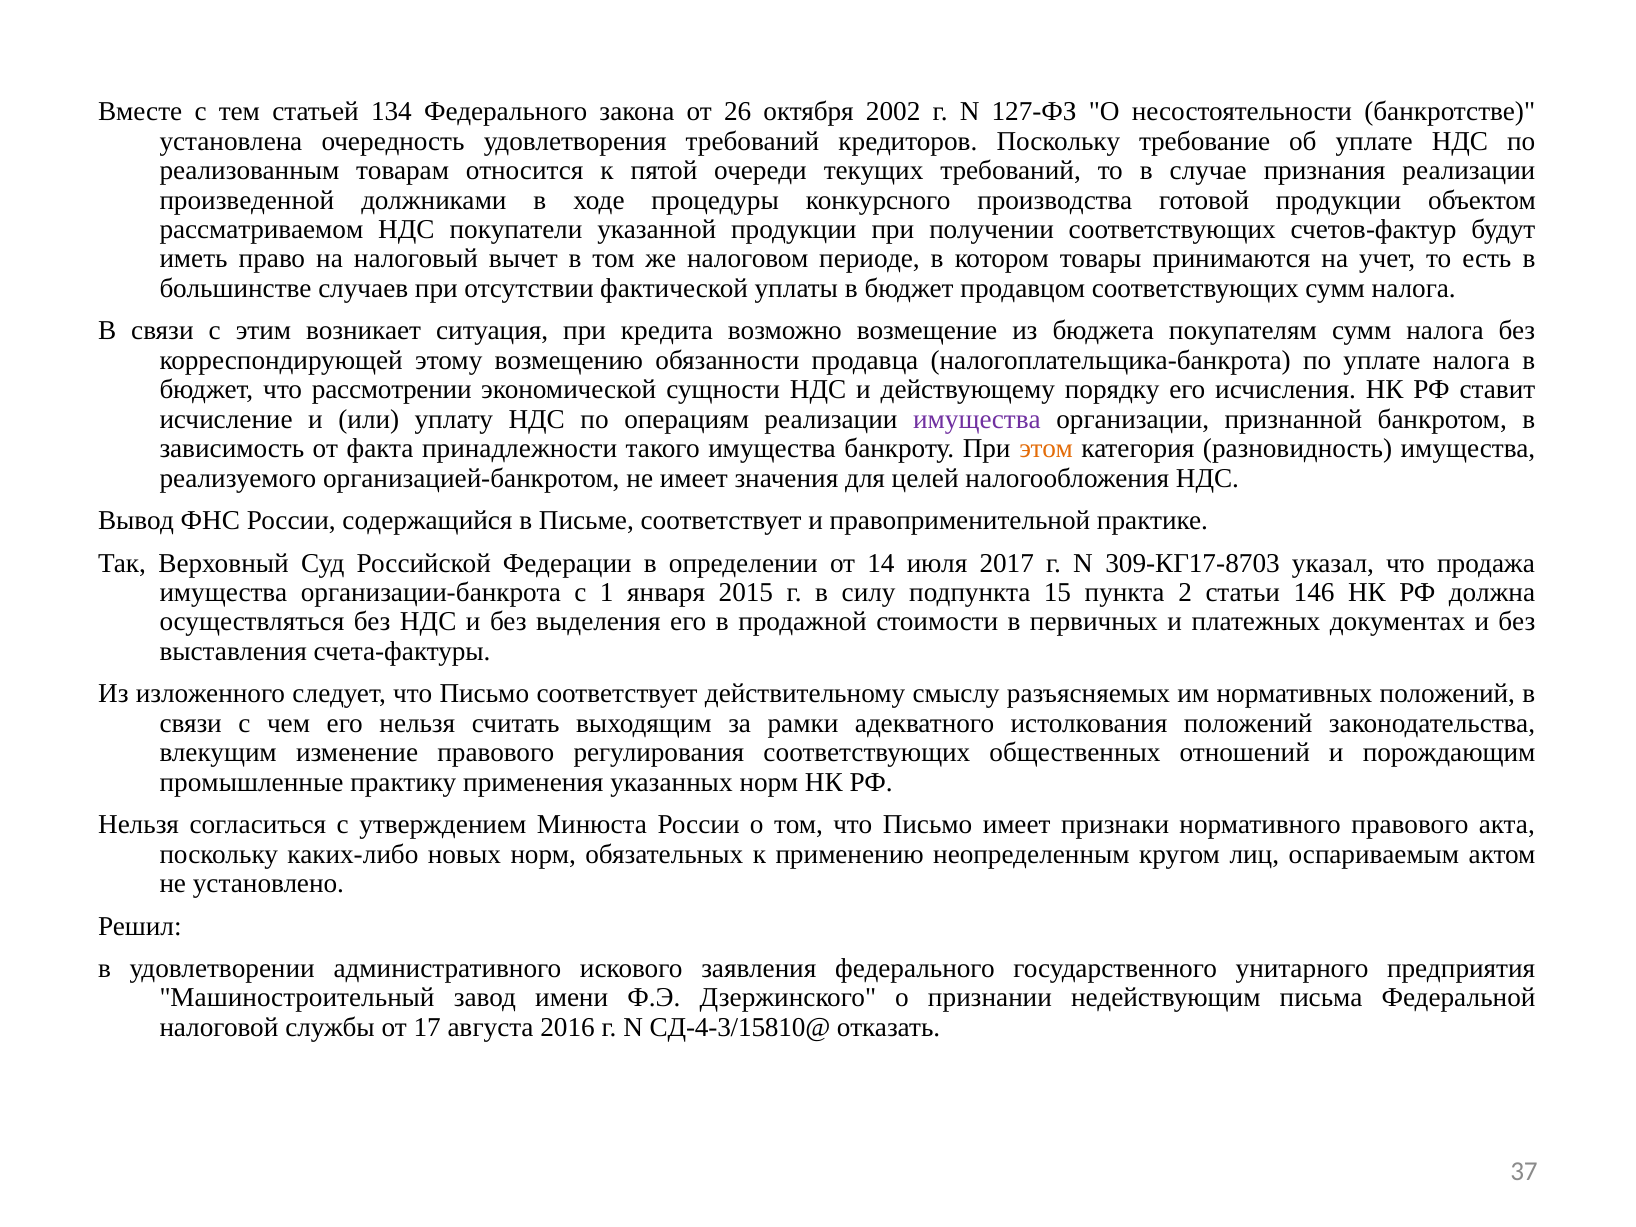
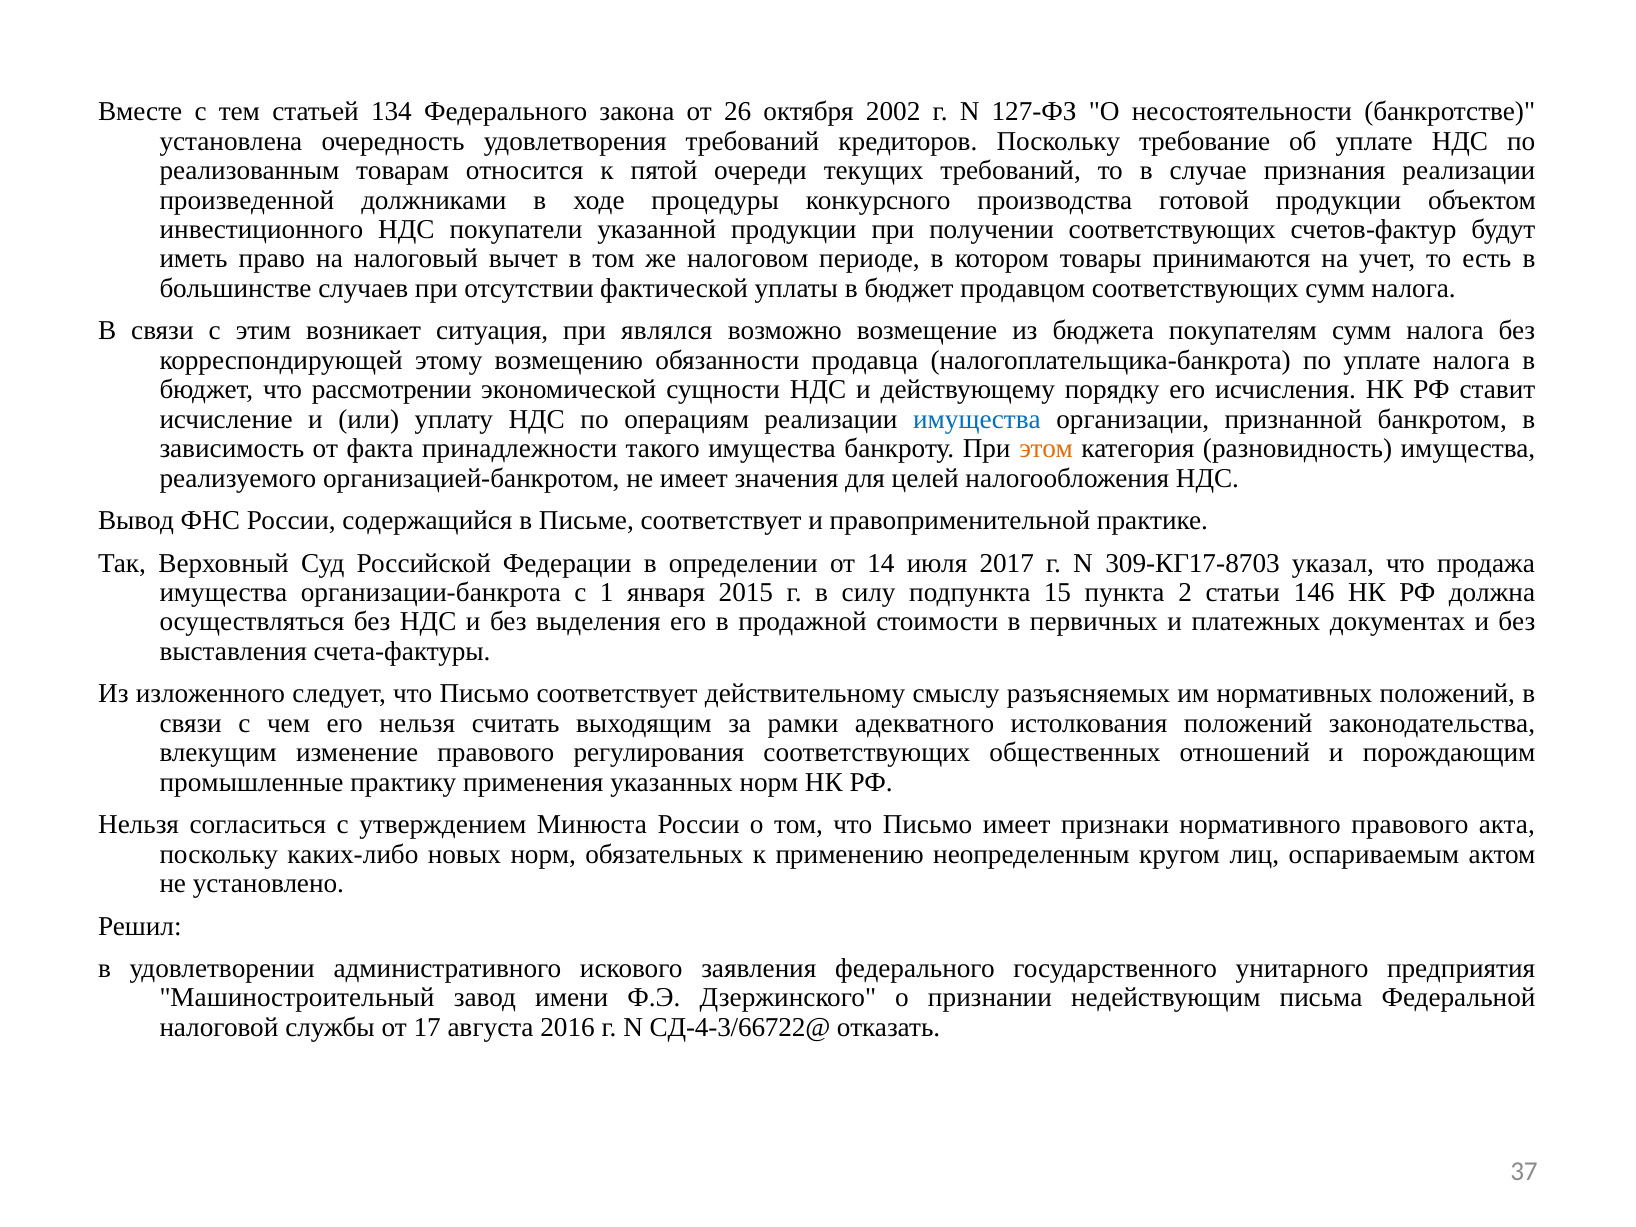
рассматриваемом: рассматриваемом -> инвестиционного (261, 229)
кредита: кредита -> являлся (667, 331)
имущества colour: purple -> blue (977, 419)
СД-4-3/15810@: СД-4-3/15810@ -> СД-4-3/66722@ (740, 1027)
